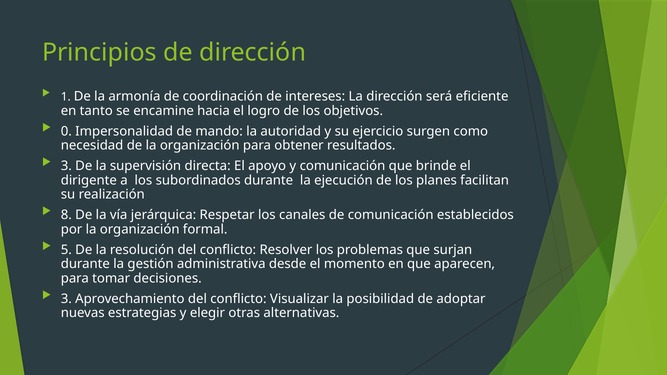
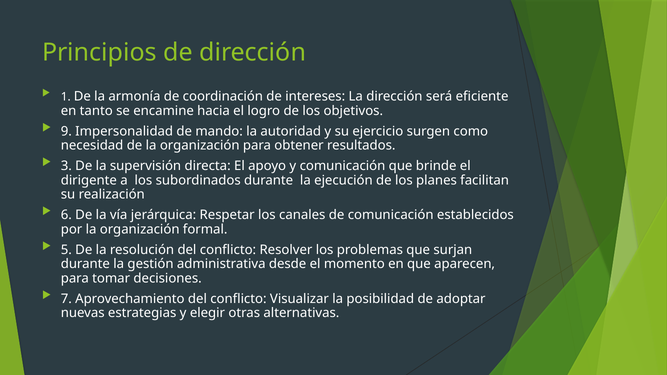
0: 0 -> 9 (66, 131)
8: 8 -> 6 (66, 215)
3: 3 -> 7 (66, 299)
